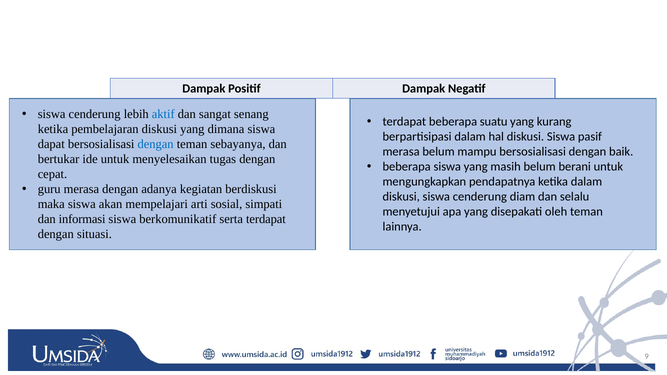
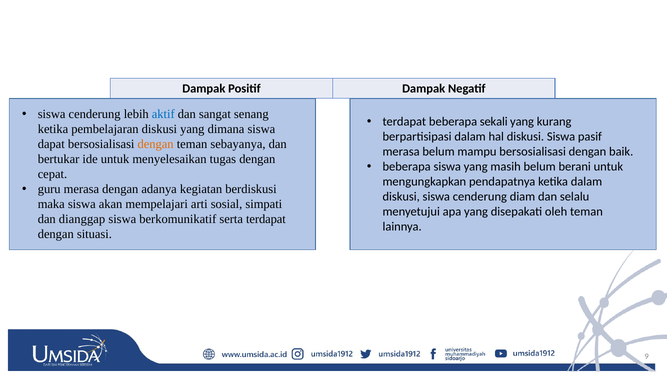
suatu: suatu -> sekali (494, 122)
dengan colour: blue -> orange (156, 144)
informasi: informasi -> dianggap (82, 219)
